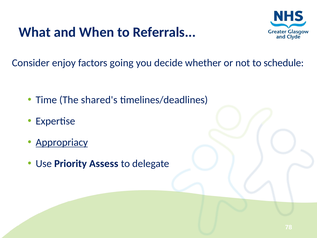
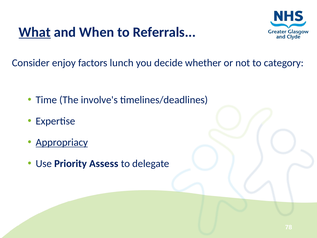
What underline: none -> present (35, 32)
going: going -> lunch (122, 63)
schedule: schedule -> category (284, 63)
shared's: shared's -> involve's (99, 100)
